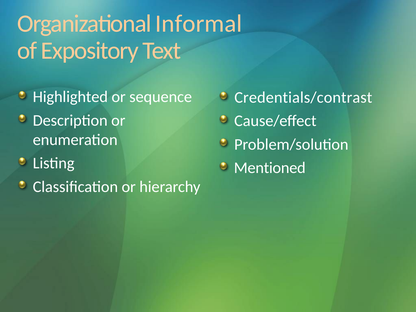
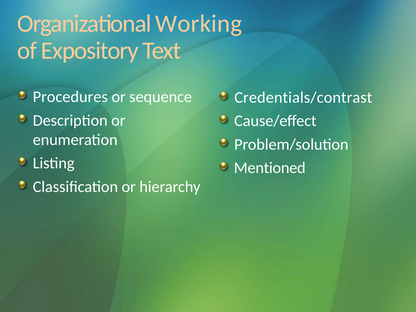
Informal: Informal -> Working (199, 24)
Highlighted: Highlighted -> Procedures (70, 97)
